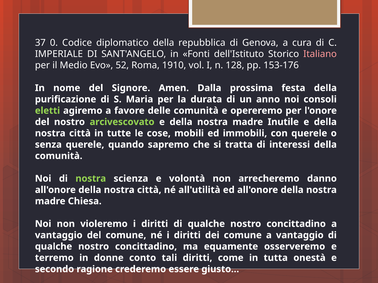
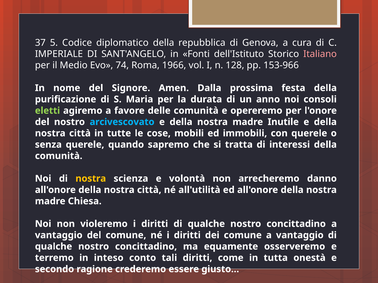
0: 0 -> 5 (54, 43)
52: 52 -> 74 (122, 65)
1910: 1910 -> 1966 (174, 65)
153-176: 153-176 -> 153-966 (281, 65)
arcivescovato colour: light green -> light blue (122, 122)
nostra colour: light green -> yellow (91, 179)
donne: donne -> inteso (109, 258)
